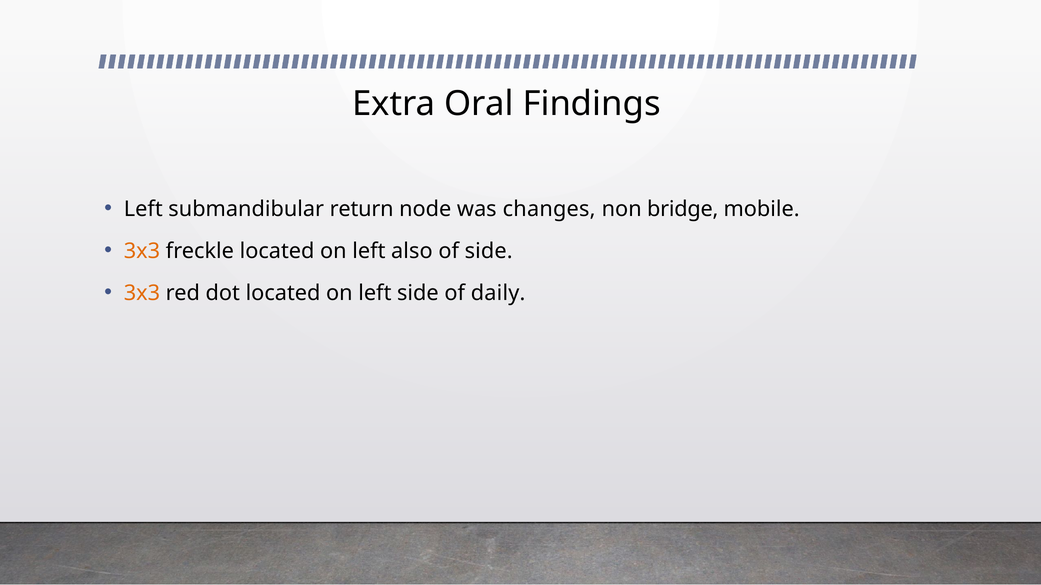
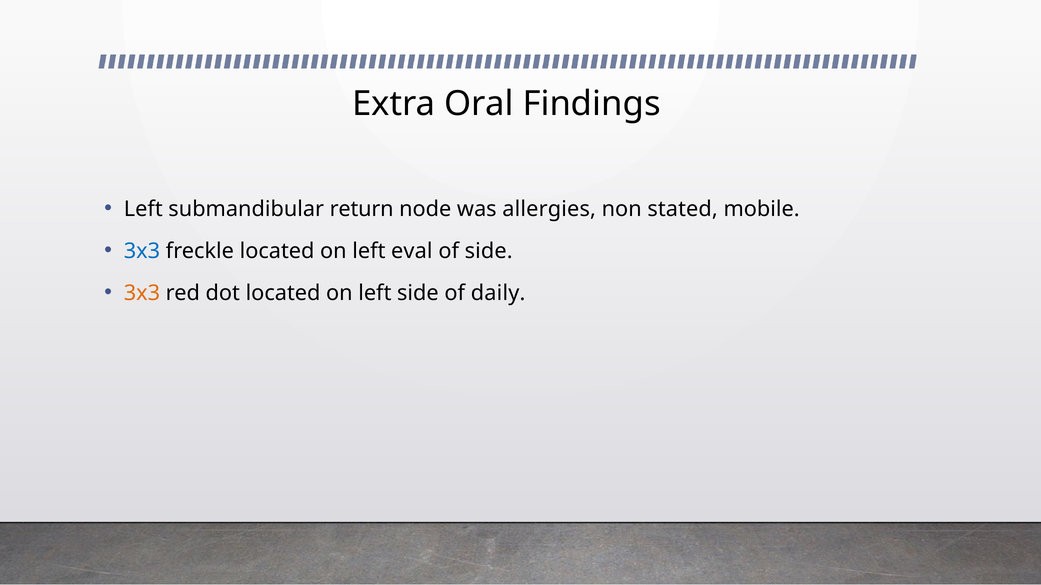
changes: changes -> allergies (549, 209)
bridge: bridge -> stated (683, 209)
3x3 colour: orange -> blue (142, 251)
also: also -> eval (412, 251)
